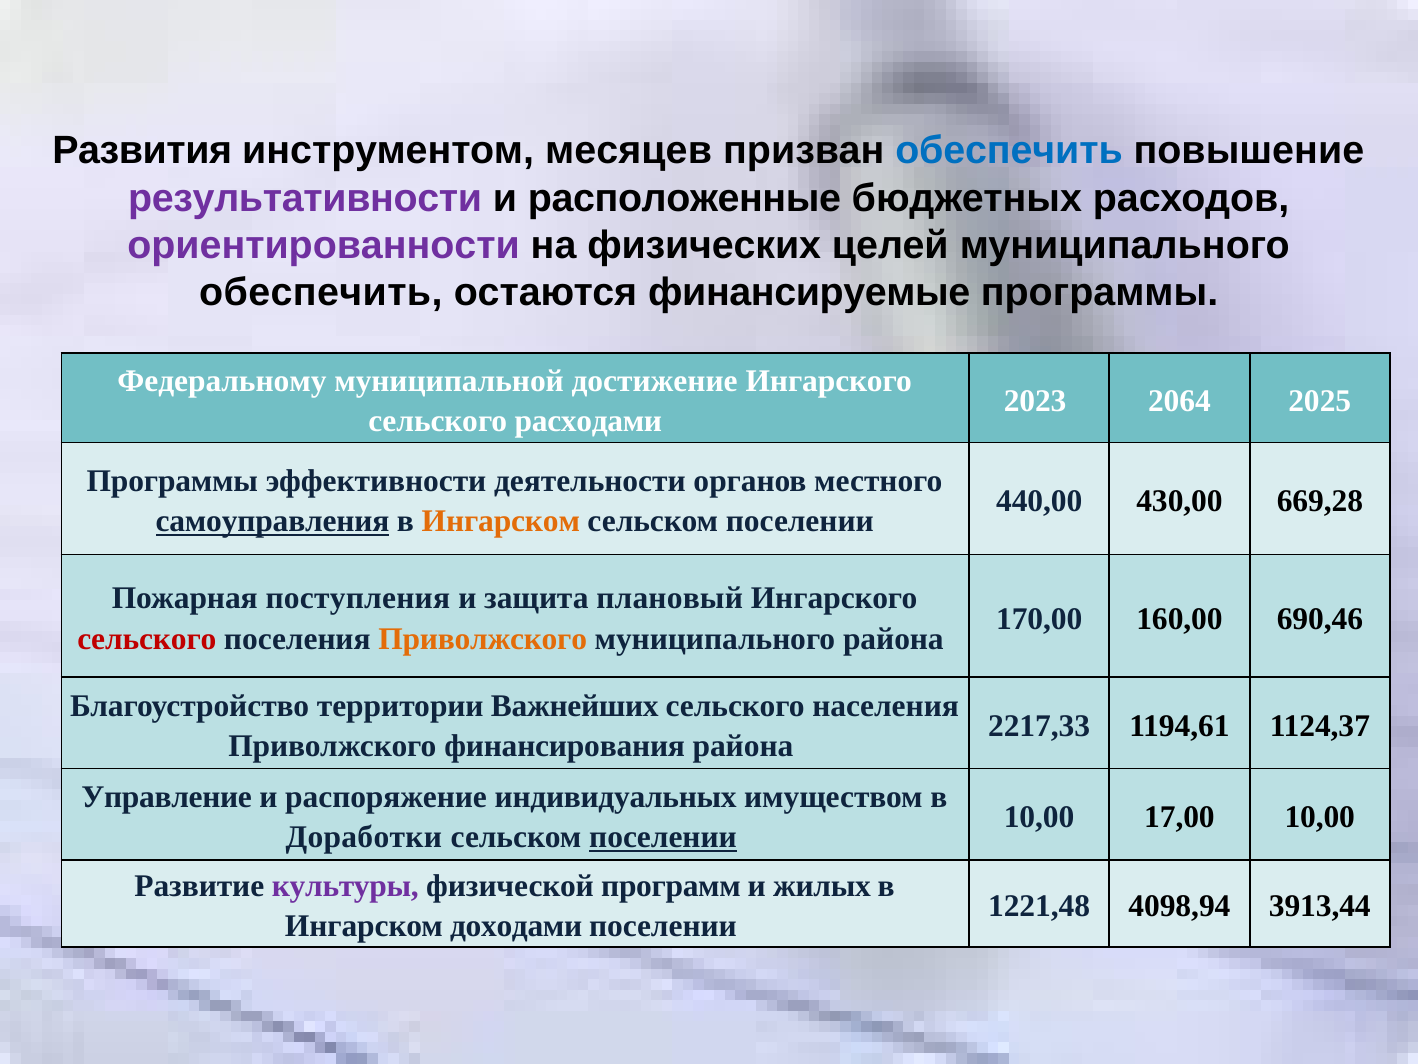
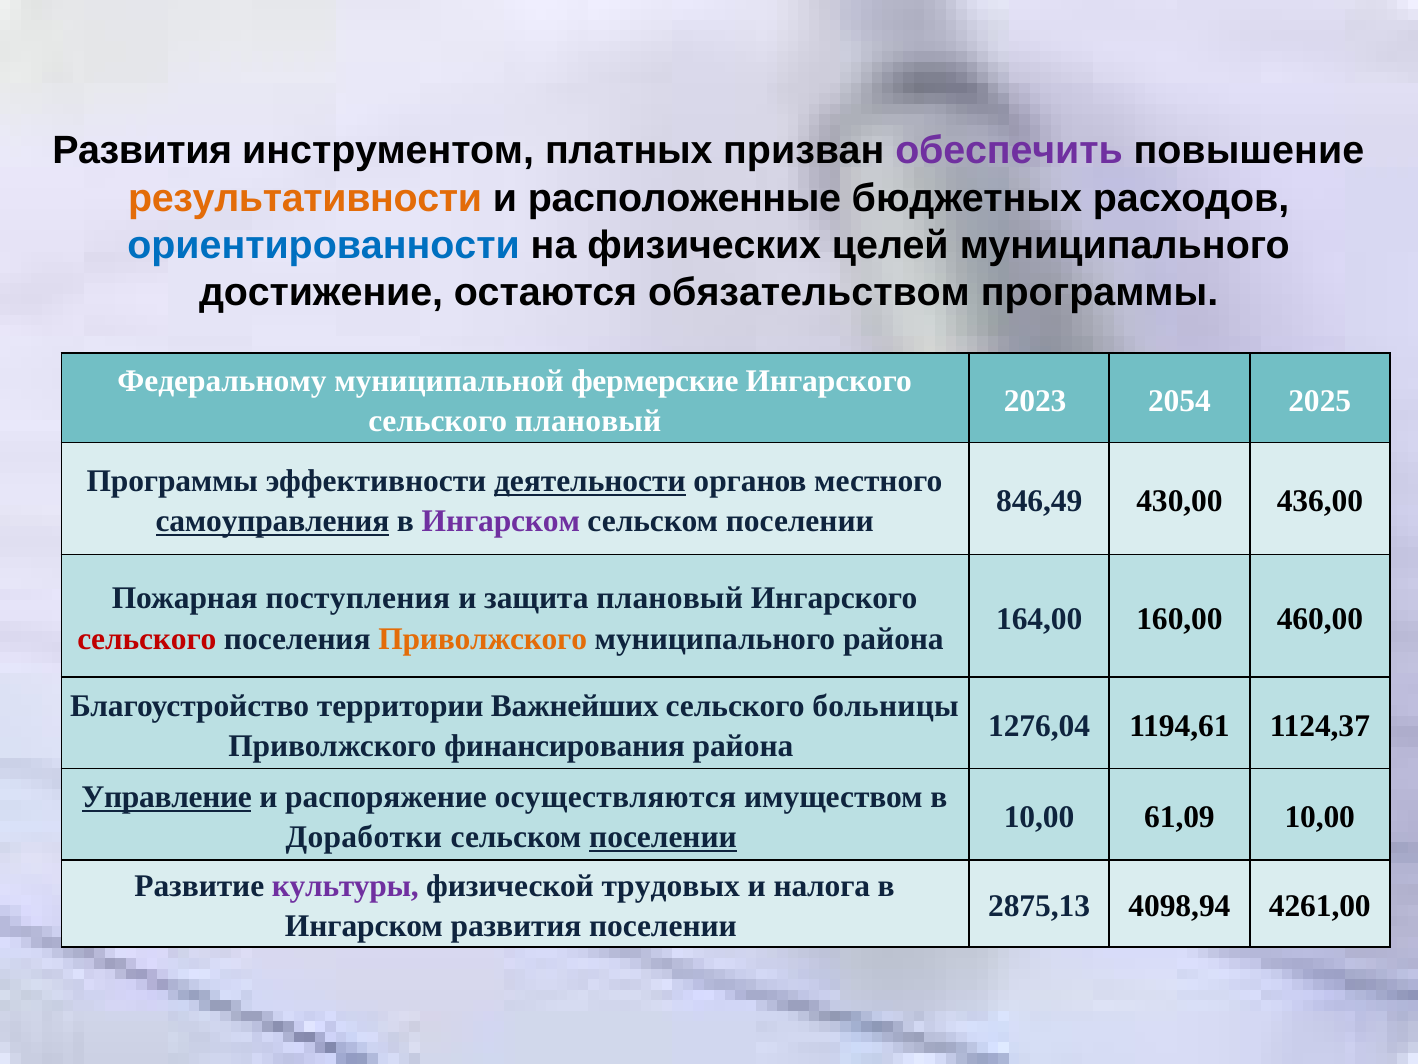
месяцев: месяцев -> платных (629, 151)
обеспечить colour: blue -> purple (1009, 151)
результативности colour: purple -> orange (305, 198)
ориентированности colour: purple -> blue (324, 245)
обеспечить: обеспечить -> достижение (321, 293)
финансируемые: финансируемые -> обязательством (809, 293)
достижение: достижение -> фермерские (655, 381)
2064: 2064 -> 2054 (1179, 401)
сельского расходами: расходами -> плановый (588, 421)
деятельности underline: none -> present (590, 481)
440,00: 440,00 -> 846,49 (1039, 501)
669,28: 669,28 -> 436,00 (1320, 501)
Ингарском colour: orange -> purple (501, 521)
170,00: 170,00 -> 164,00 (1039, 618)
690,46: 690,46 -> 460,00 (1320, 618)
населения: населения -> больницы (886, 705)
2217,33: 2217,33 -> 1276,04 (1039, 725)
Управление underline: none -> present (167, 797)
индивидуальных: индивидуальных -> осуществляются (615, 797)
17,00: 17,00 -> 61,09 (1179, 817)
программ: программ -> трудовых (671, 886)
жилых: жилых -> налога (822, 886)
1221,48: 1221,48 -> 2875,13 (1039, 906)
3913,44: 3913,44 -> 4261,00 (1320, 906)
Ингарском доходами: доходами -> развития (516, 926)
